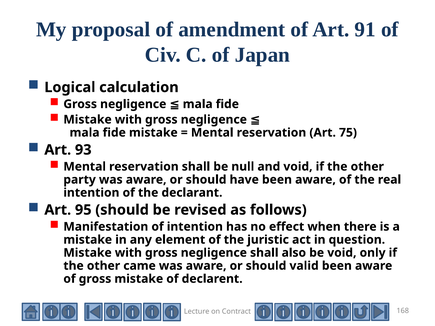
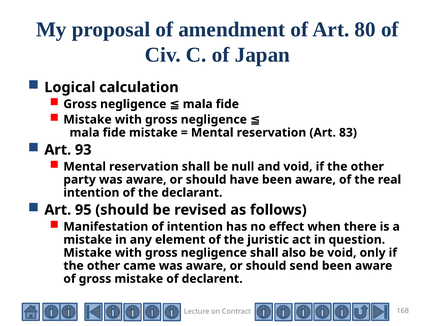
91: 91 -> 80 (365, 29)
75: 75 -> 83 (348, 133)
valid: valid -> send (304, 266)
